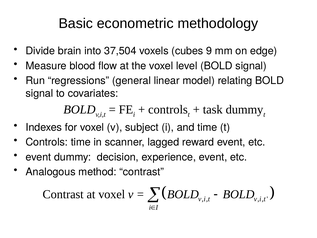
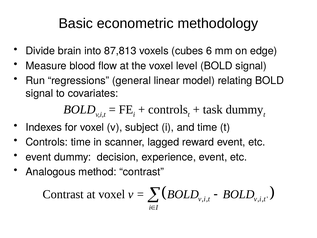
37,504: 37,504 -> 87,813 (120, 51)
9: 9 -> 6 (209, 51)
